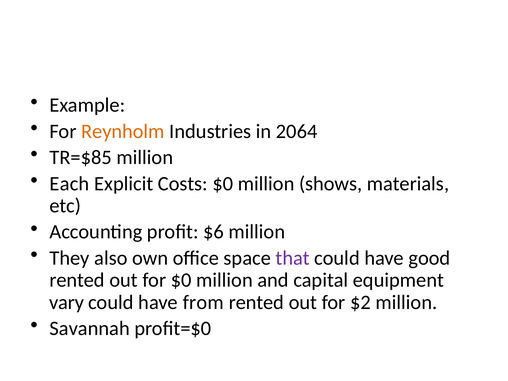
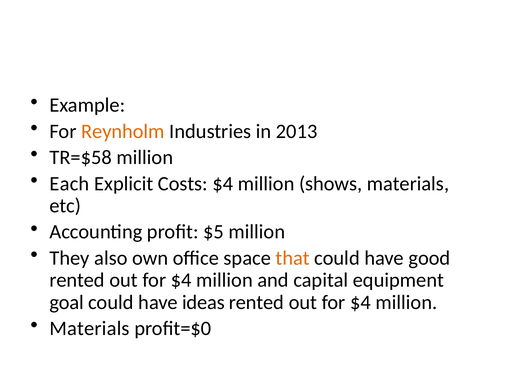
2064: 2064 -> 2013 (297, 131)
TR=$85: TR=$85 -> TR=$58 (81, 157)
Costs $0: $0 -> $4 (223, 184)
$6: $6 -> $5 (213, 232)
that colour: purple -> orange (293, 258)
$0: $0 -> $4 (181, 280)
vary: vary -> goal (67, 302)
from: from -> ideas (203, 302)
$2: $2 -> $4 (360, 302)
Savannah: Savannah -> Materials (90, 328)
